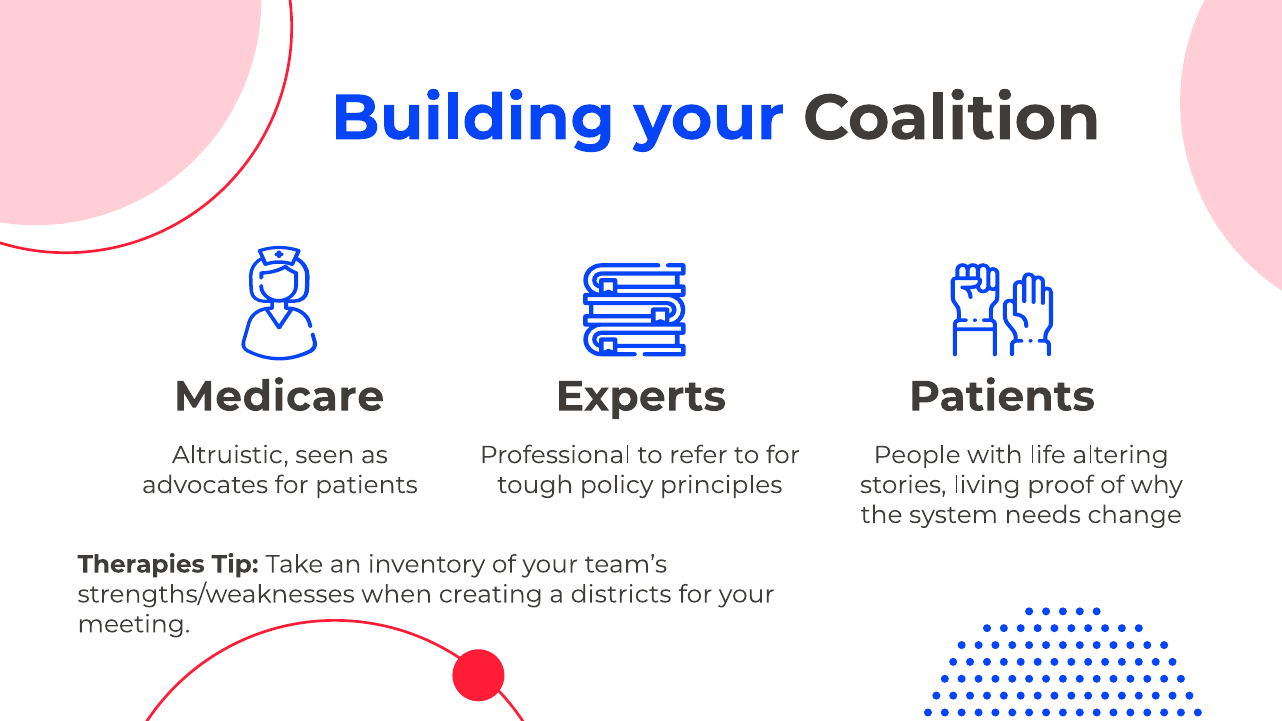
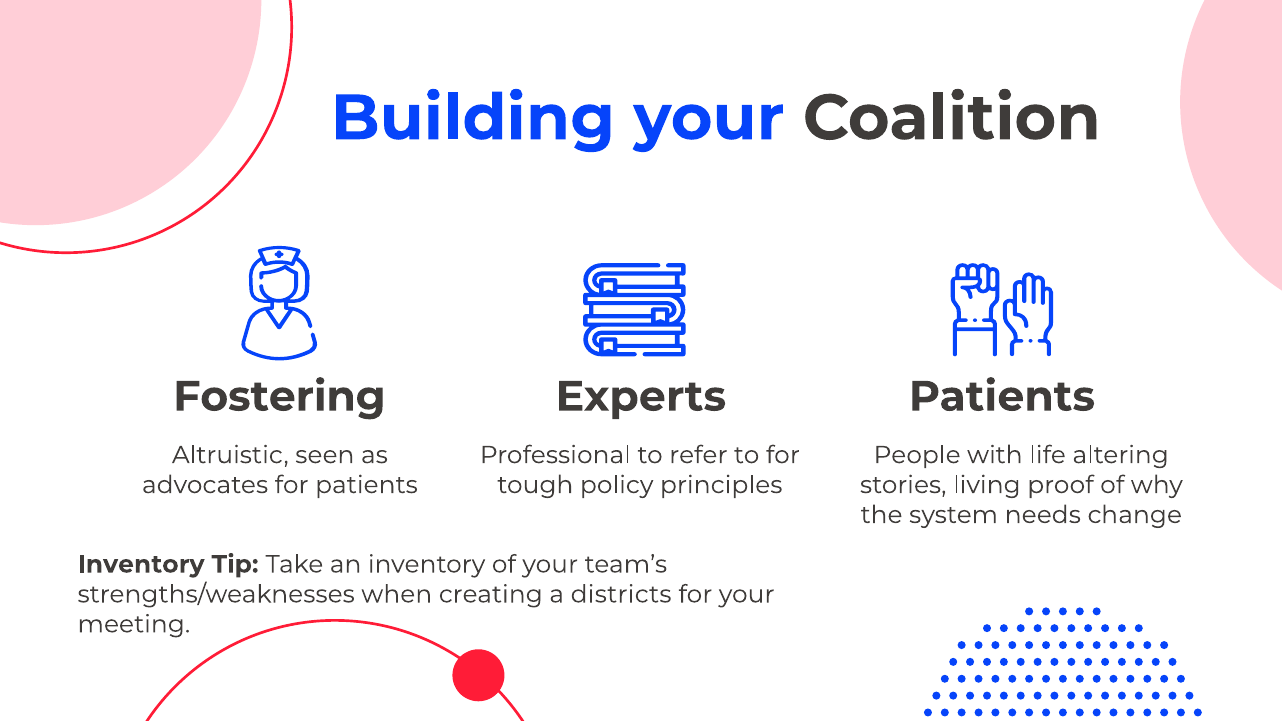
Medicare: Medicare -> Fostering (279, 397)
Therapies: Therapies -> Inventory (141, 564)
